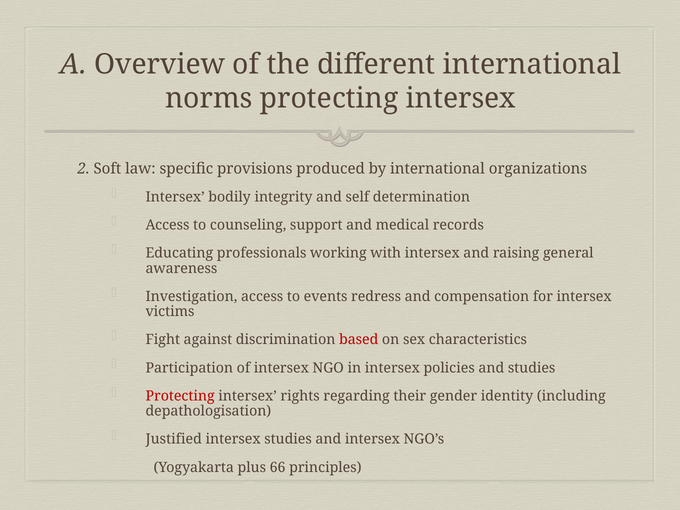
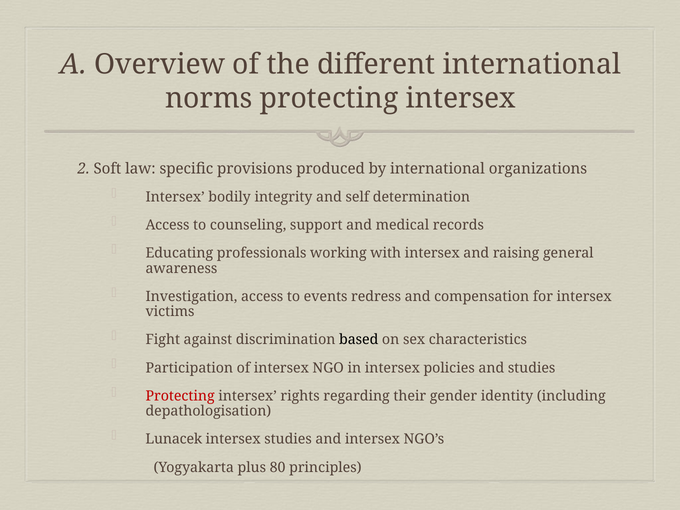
based colour: red -> black (359, 340)
Justified: Justified -> Lunacek (174, 439)
66: 66 -> 80 (278, 467)
